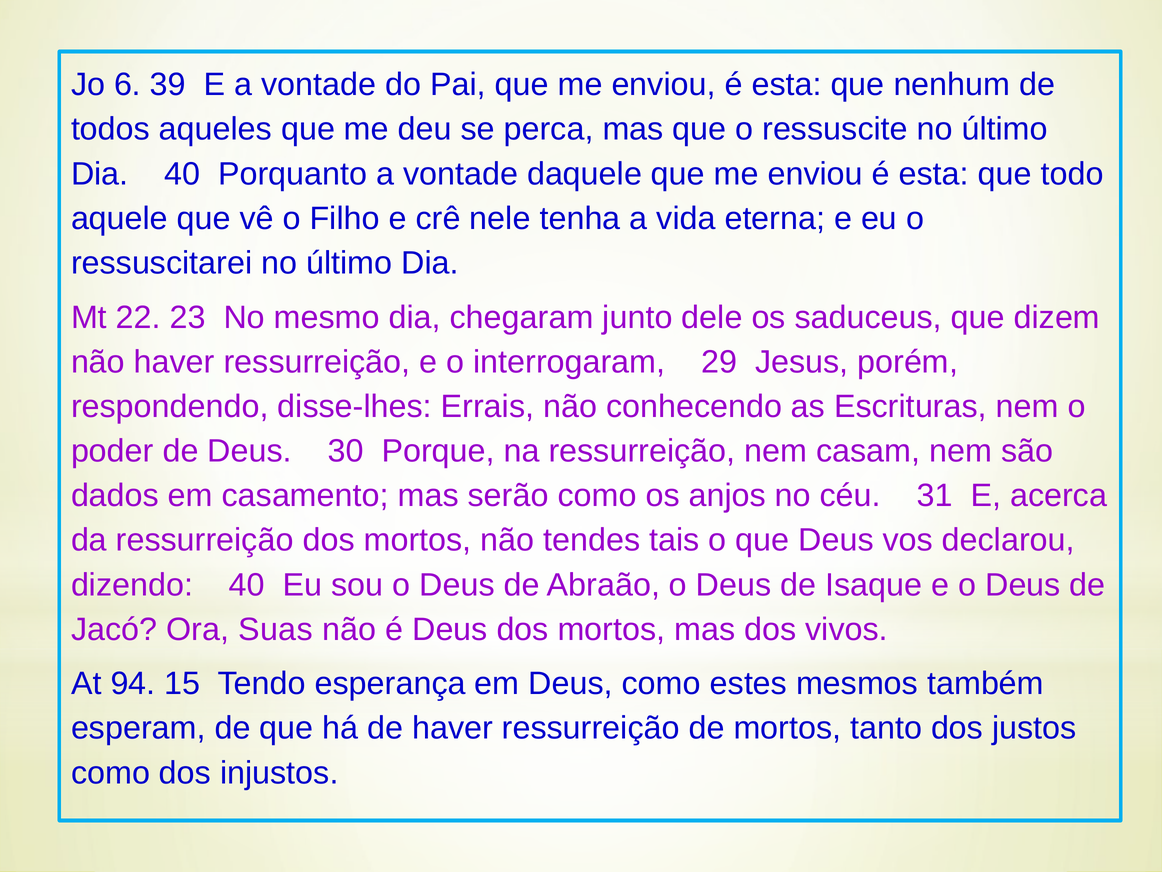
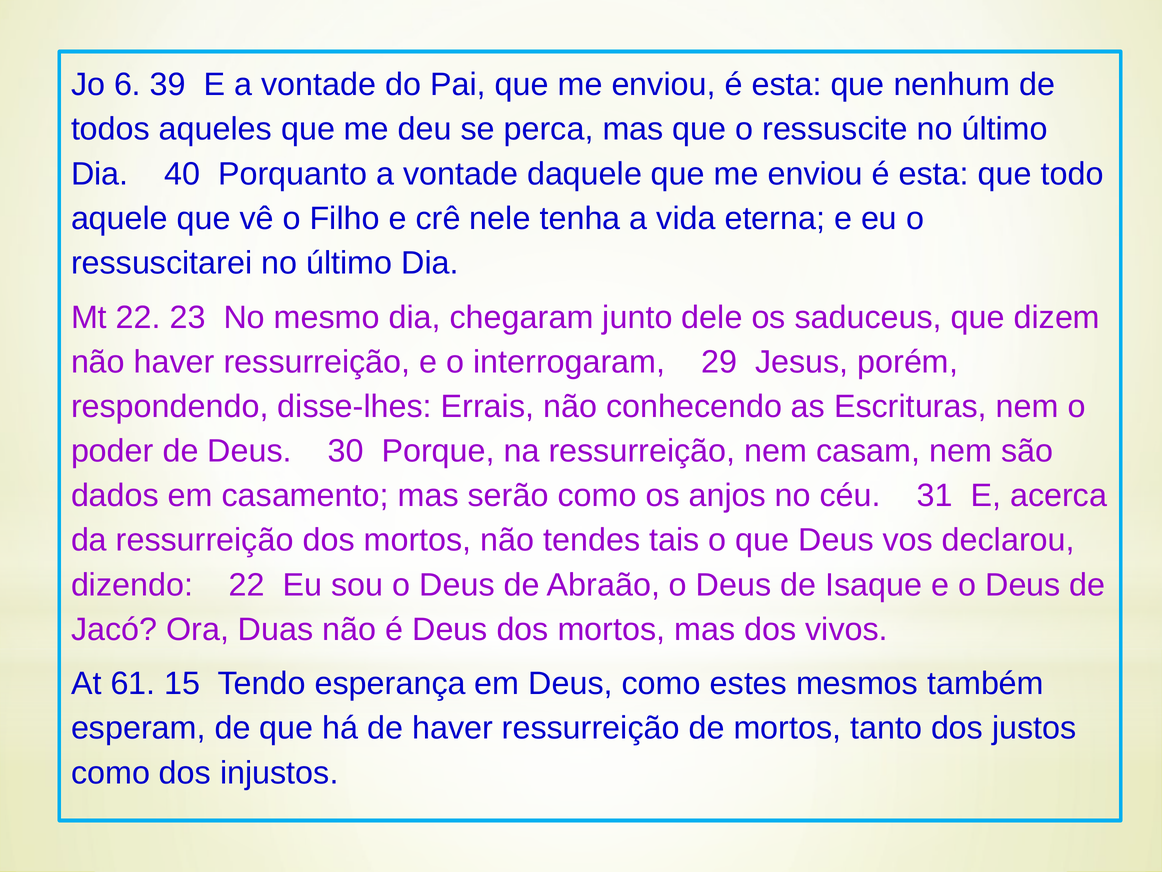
dizendo 40: 40 -> 22 (247, 585)
Suas: Suas -> Duas (276, 629)
94: 94 -> 61 (133, 683)
